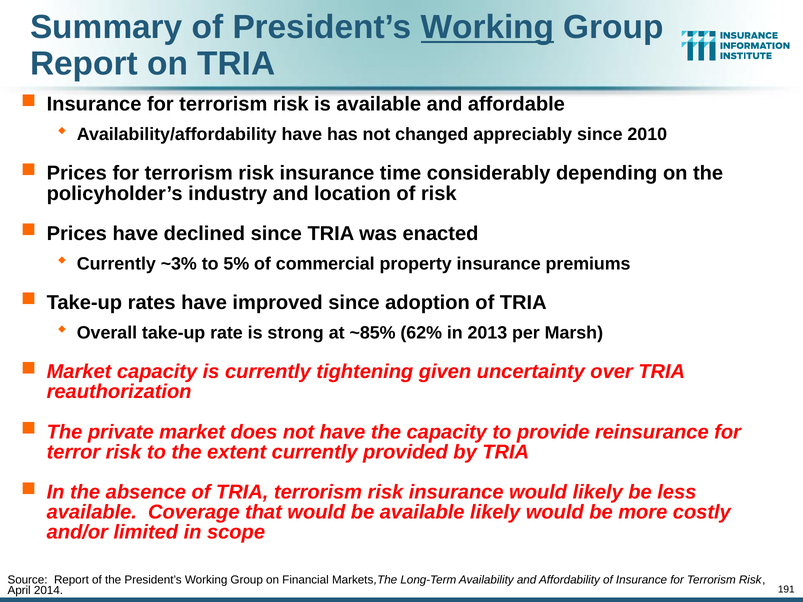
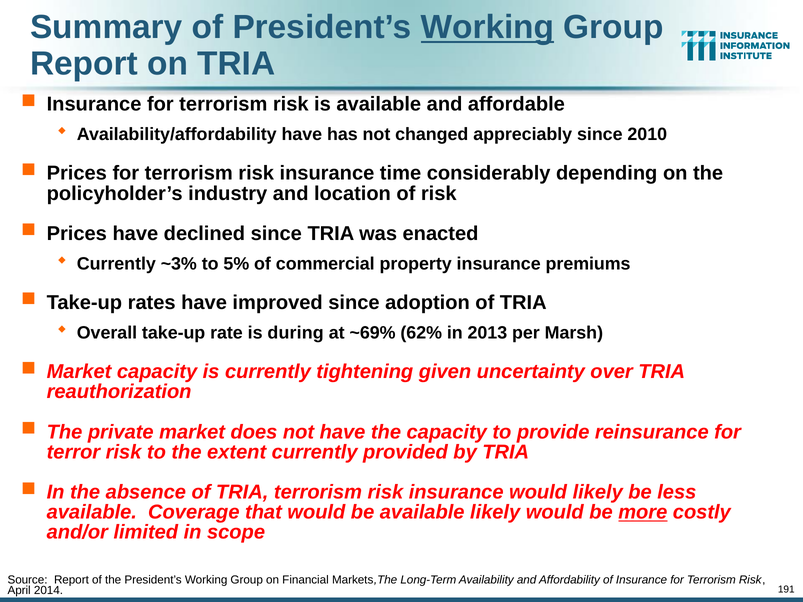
strong: strong -> during (296, 333)
~85%: ~85% -> ~69% (373, 333)
more underline: none -> present (643, 512)
